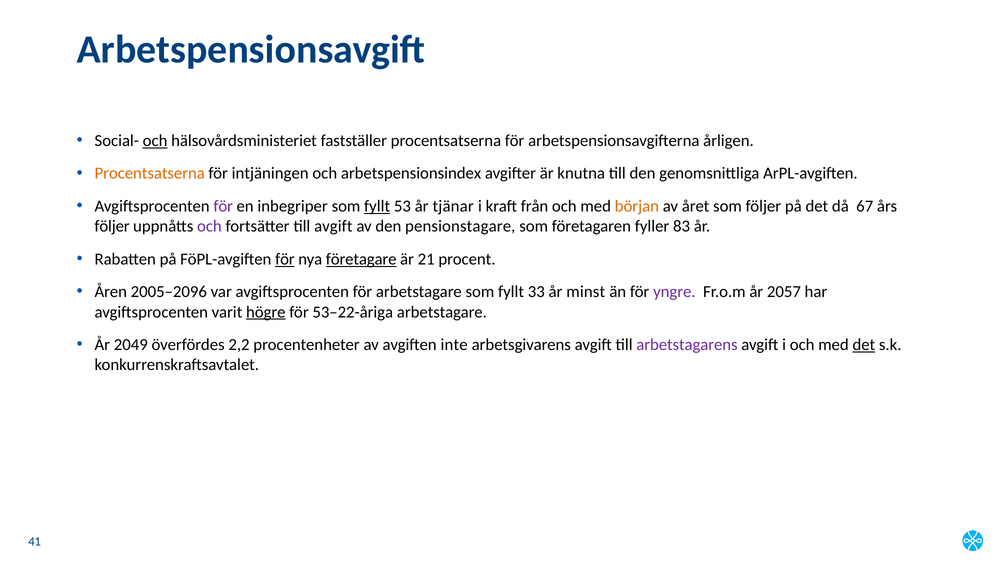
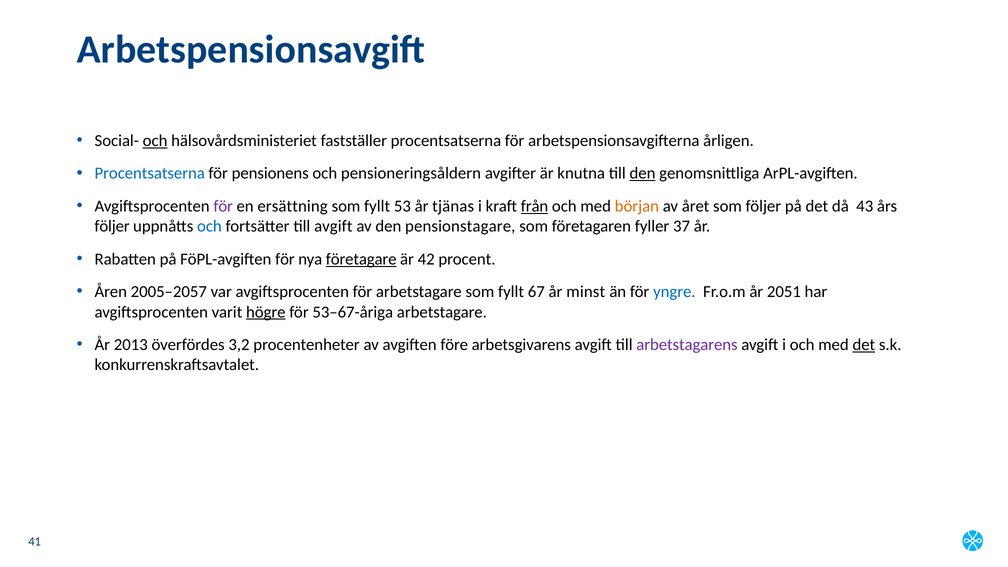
Procentsatserna colour: orange -> blue (150, 173)
intjäningen: intjäningen -> pensionens (270, 173)
arbetspensionsindex: arbetspensionsindex -> pensioneringsåldern (411, 173)
den underline: none -> present (643, 173)
inbegriper: inbegriper -> ersättning (293, 206)
fyllt underline: present -> none (377, 206)
tjänar: tjänar -> tjänas (453, 206)
från underline: none -> present (535, 206)
67: 67 -> 43 (865, 206)
och colour: purple -> blue (209, 226)
83: 83 -> 37 (682, 226)
för underline: present -> none (285, 259)
21: 21 -> 42 (426, 259)
2005–2096: 2005–2096 -> 2005–2057 (169, 292)
33: 33 -> 67 (536, 292)
yngre colour: purple -> blue (674, 292)
2057: 2057 -> 2051 (784, 292)
53–22-åriga: 53–22-åriga -> 53–67-åriga (353, 312)
2049: 2049 -> 2013 (131, 345)
2,2: 2,2 -> 3,2 (239, 345)
inte: inte -> före (454, 345)
